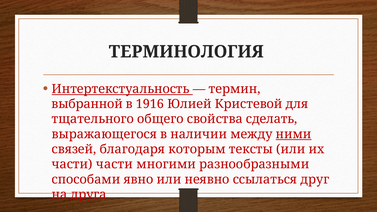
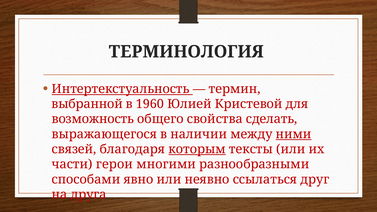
1916: 1916 -> 1960 (150, 104)
тщательного: тщательного -> возможность (93, 119)
которым underline: none -> present (197, 149)
части части: части -> герои (114, 164)
